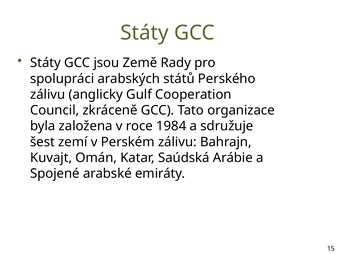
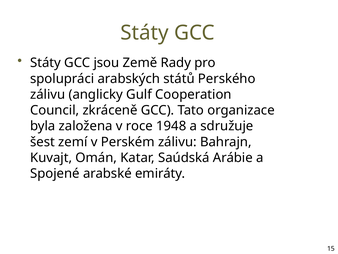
1984: 1984 -> 1948 (171, 126)
